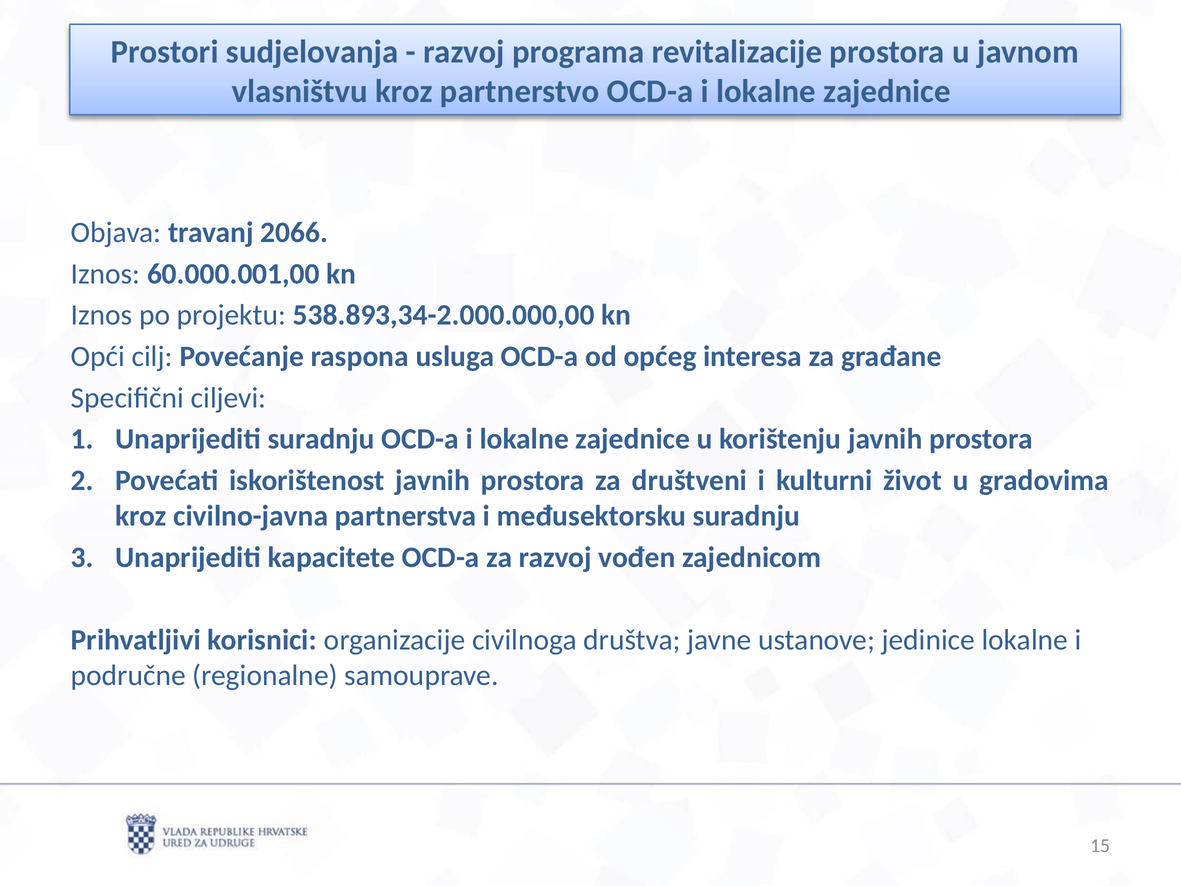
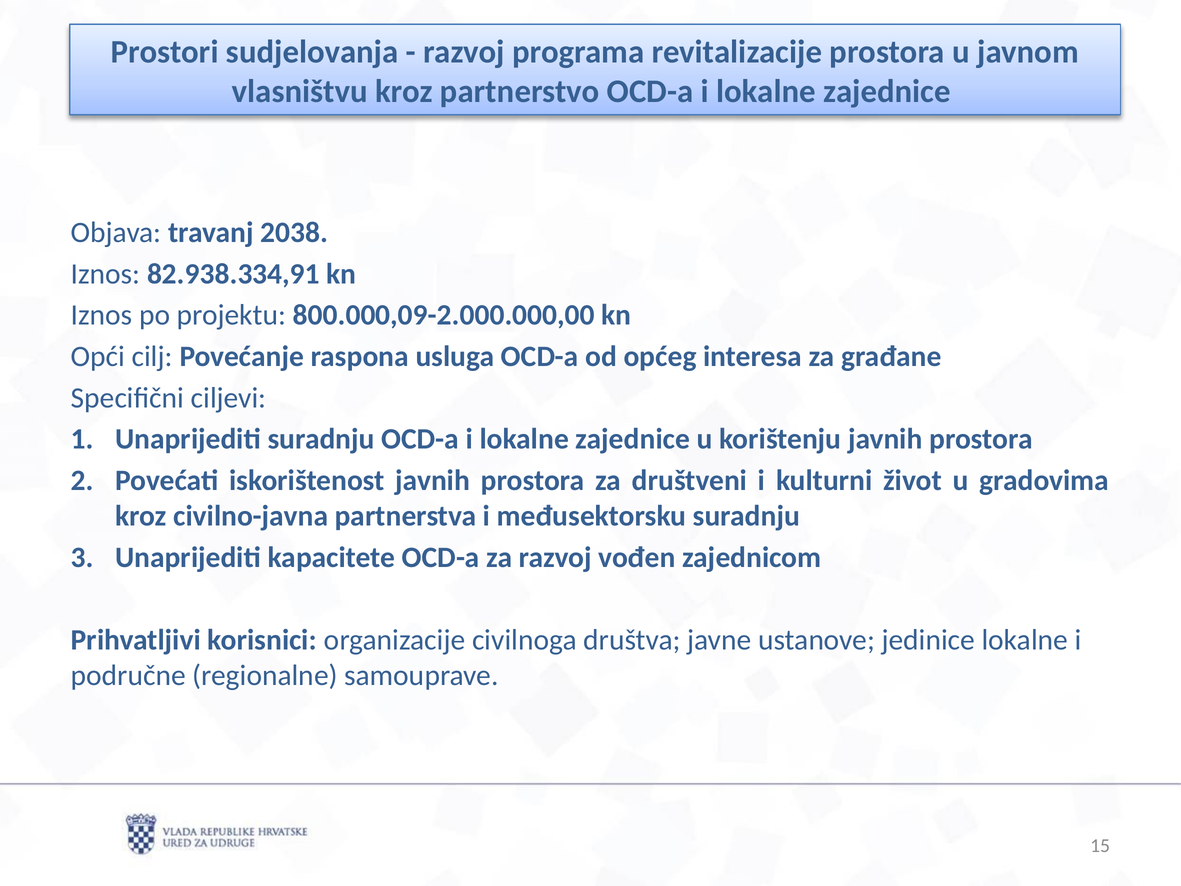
2066: 2066 -> 2038 (294, 232)
60.000.001,00: 60.000.001,00 -> 82.938.334,91 (233, 274)
538.893,34-2.000.000,00: 538.893,34-2.000.000,00 -> 800.000,09-2.000.000,00 (444, 315)
